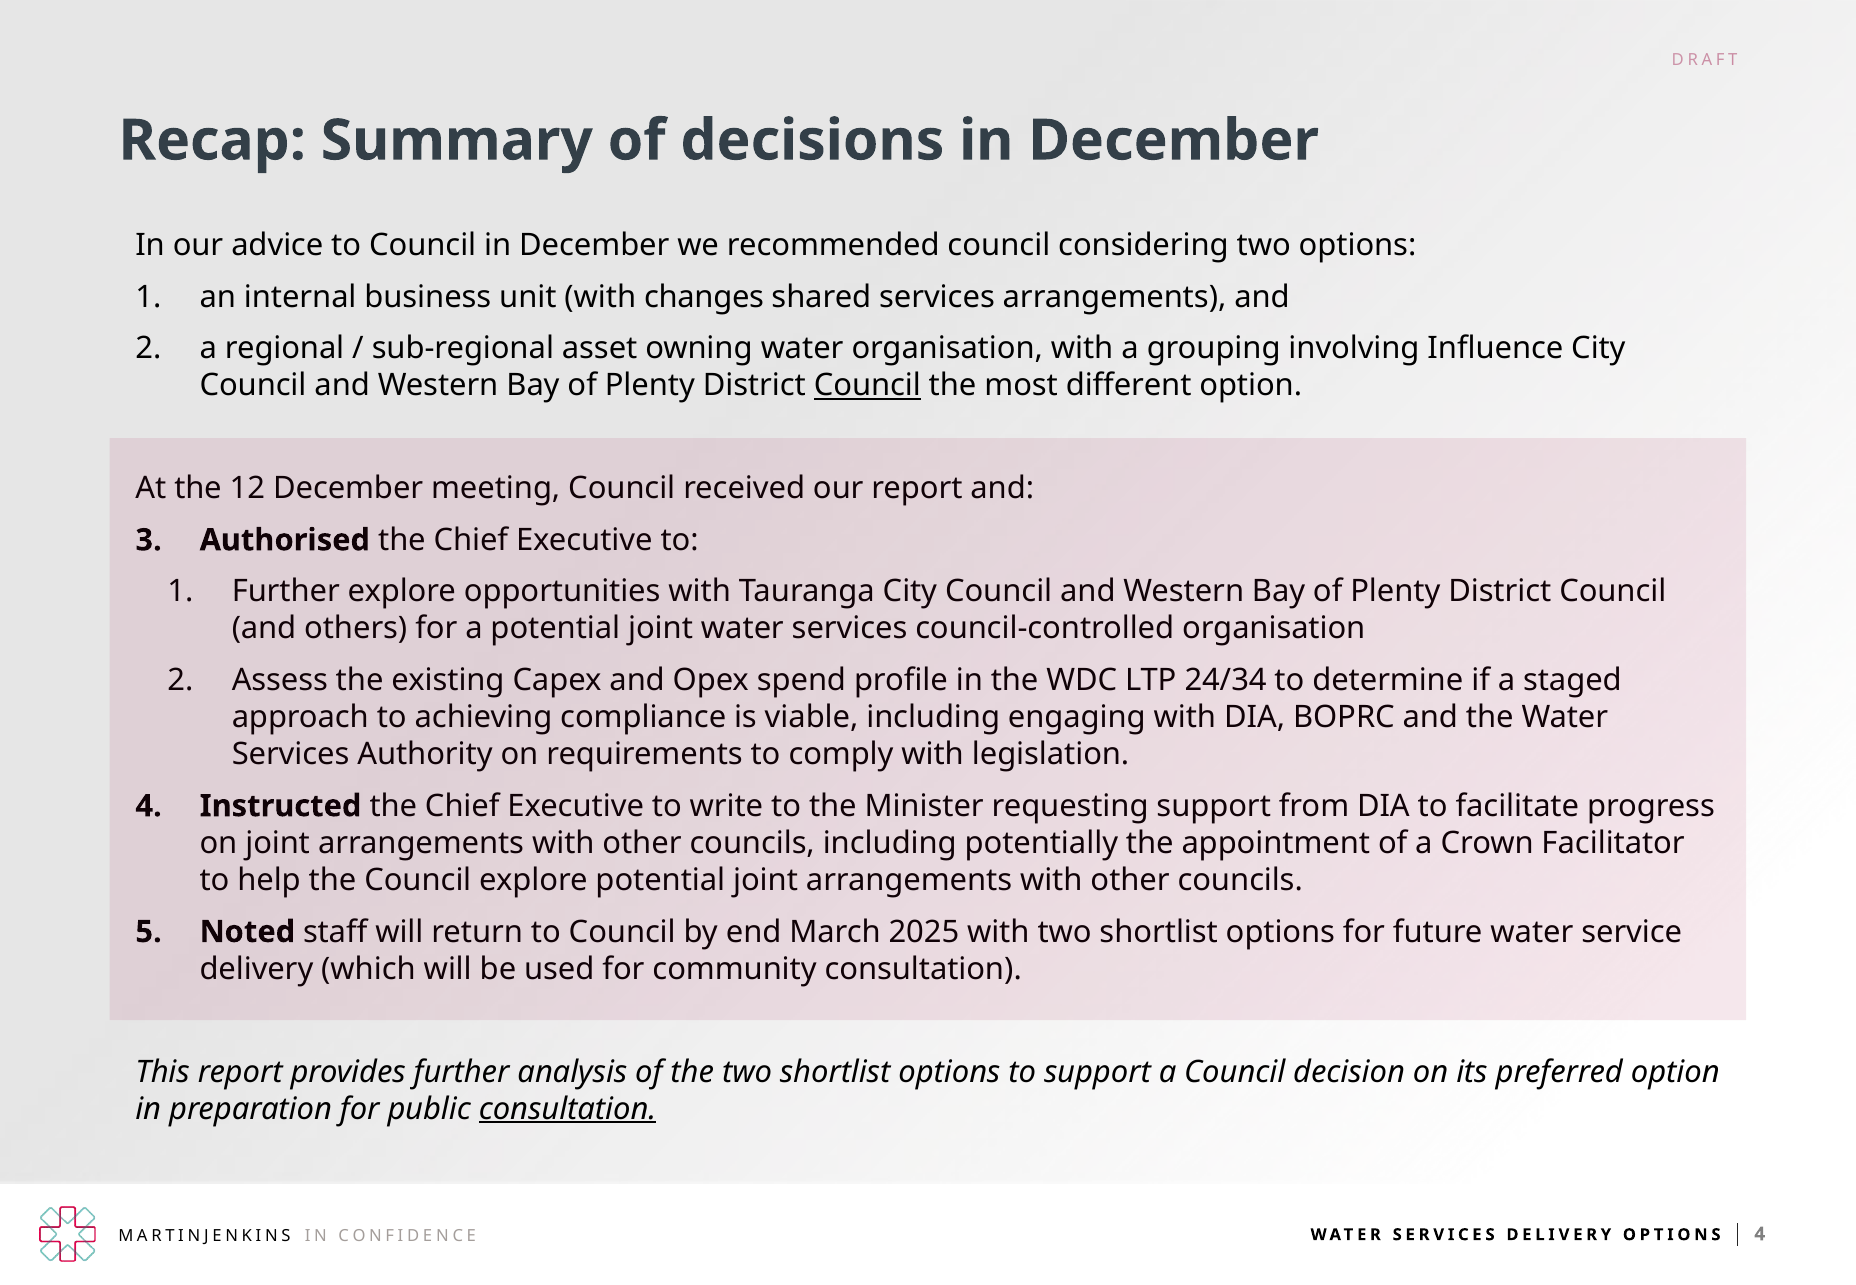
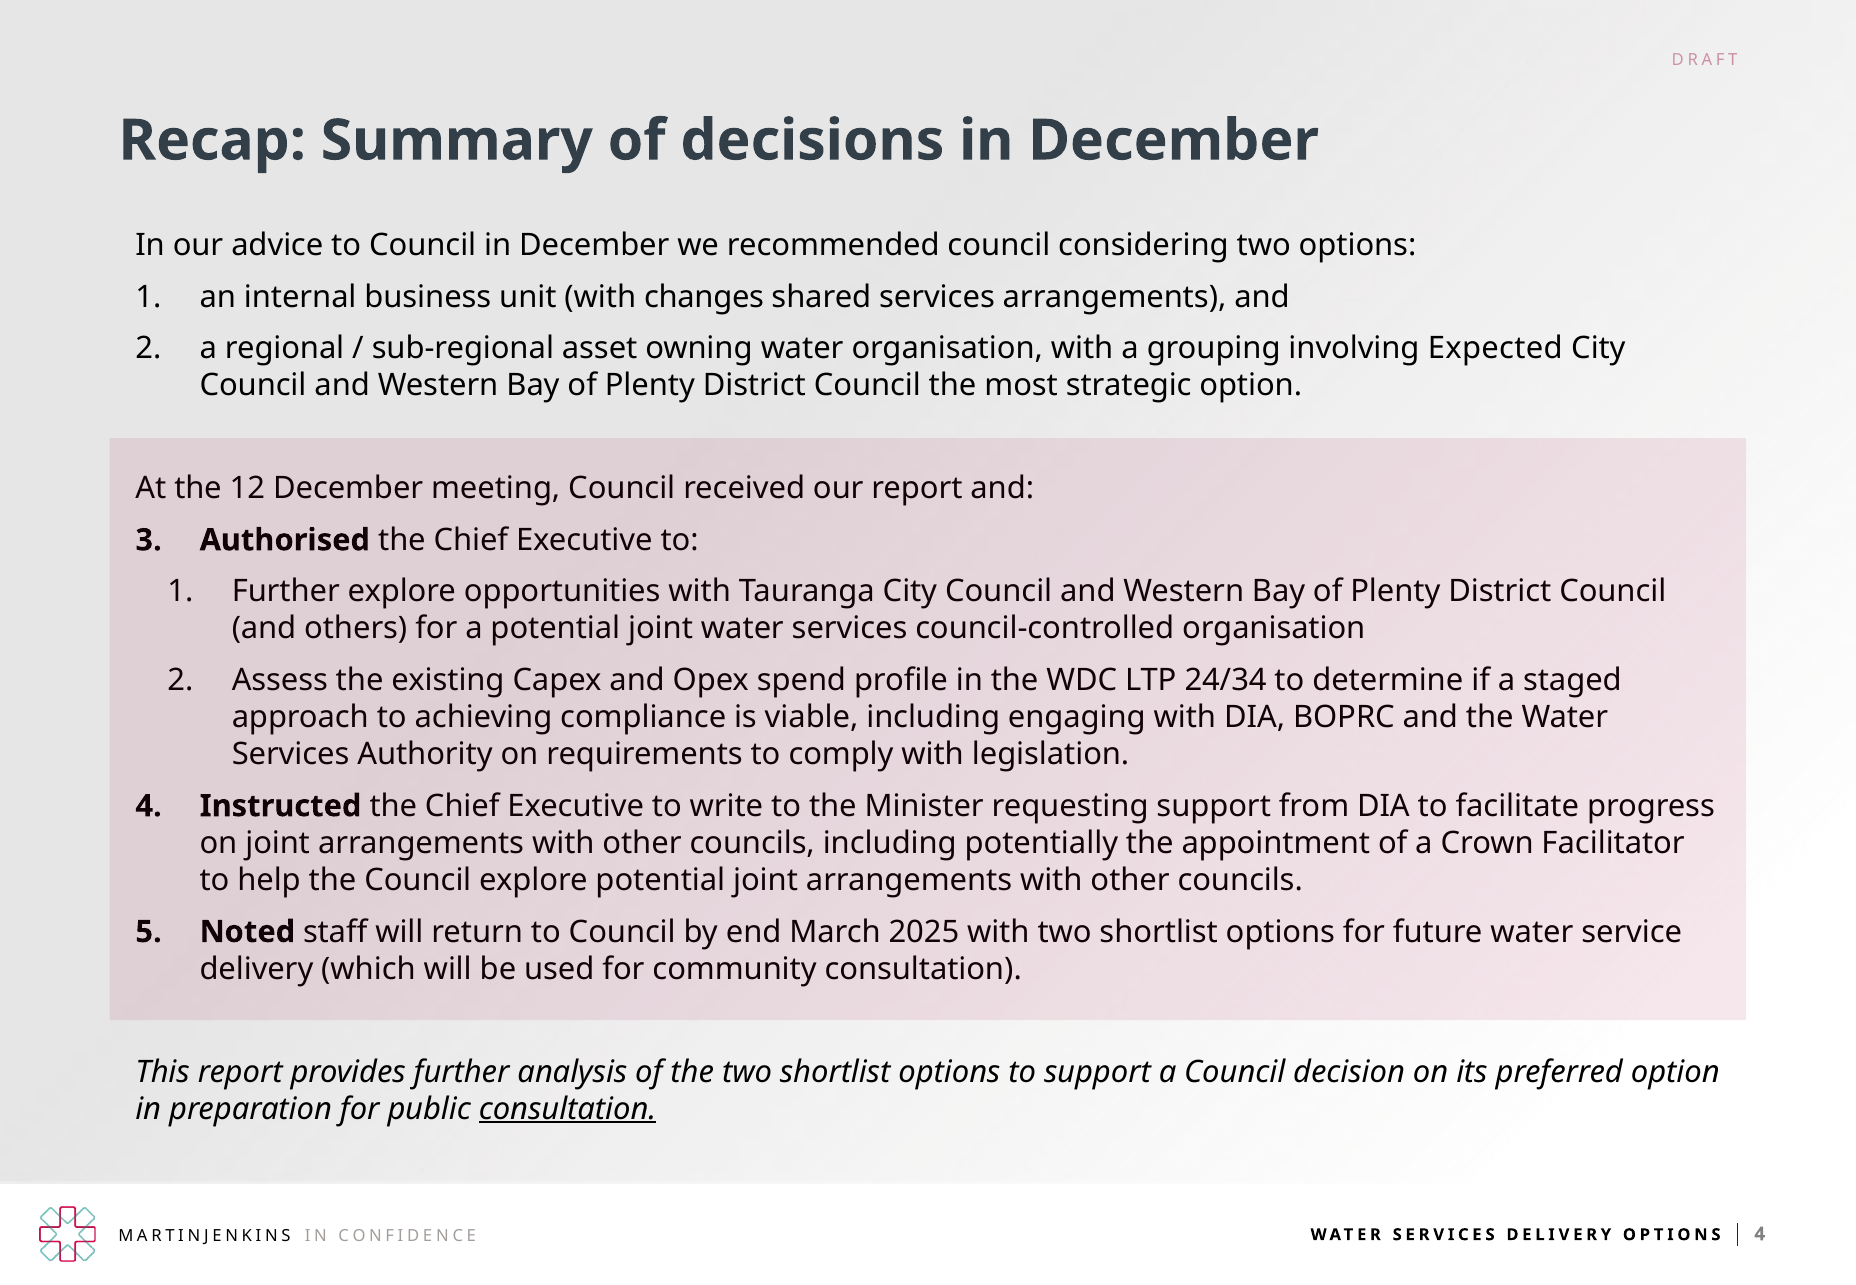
Influence: Influence -> Expected (1495, 349)
Council underline: present -> none (867, 386)
different: different -> strategic (1129, 386)
